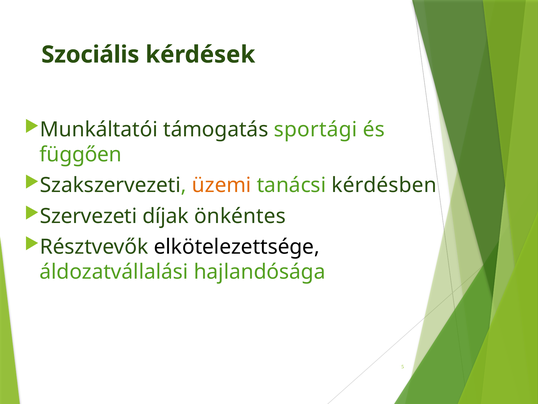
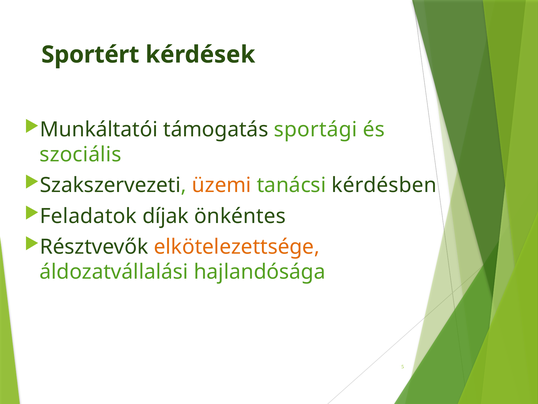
Szociális: Szociális -> Sportért (90, 55)
függően: függően -> szociális (81, 155)
Szervezeti: Szervezeti -> Feladatok (88, 216)
elkötelezettsége colour: black -> orange (237, 247)
